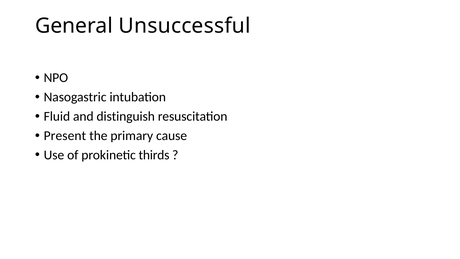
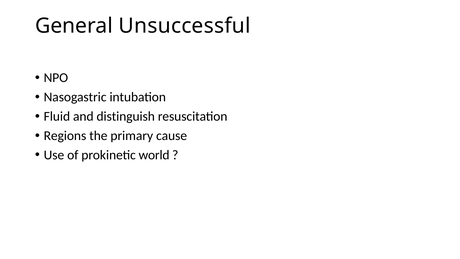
Present: Present -> Regions (65, 136)
thirds: thirds -> world (154, 155)
